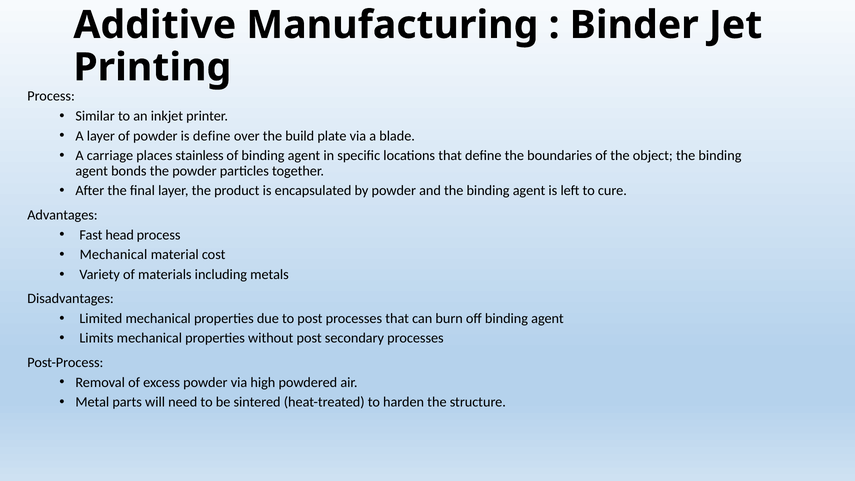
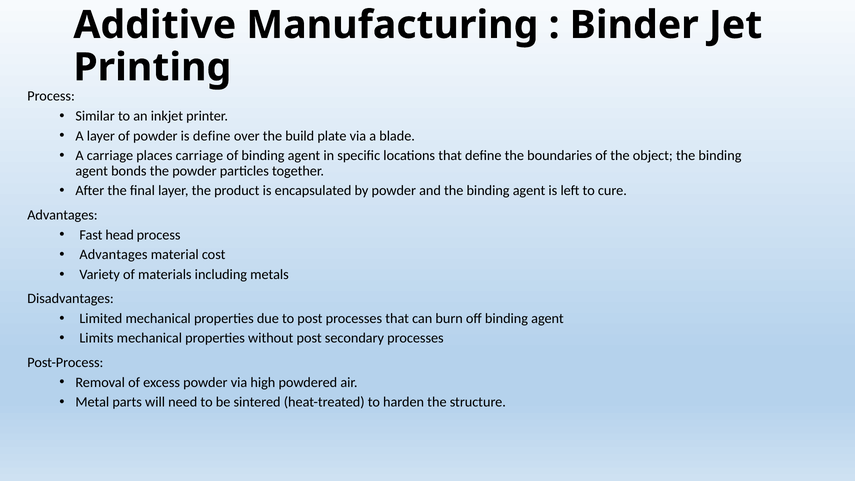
places stainless: stainless -> carriage (199, 156)
Mechanical: Mechanical -> Advantages (113, 255)
